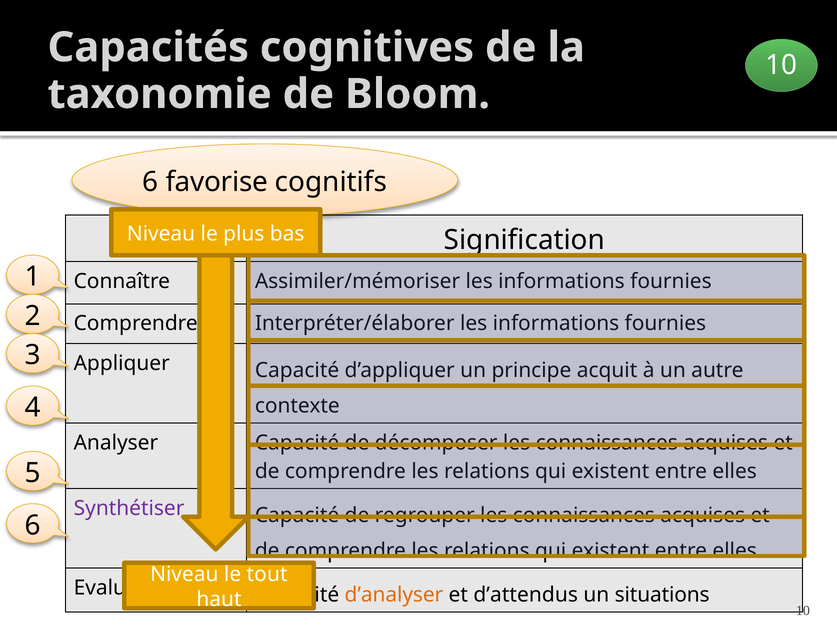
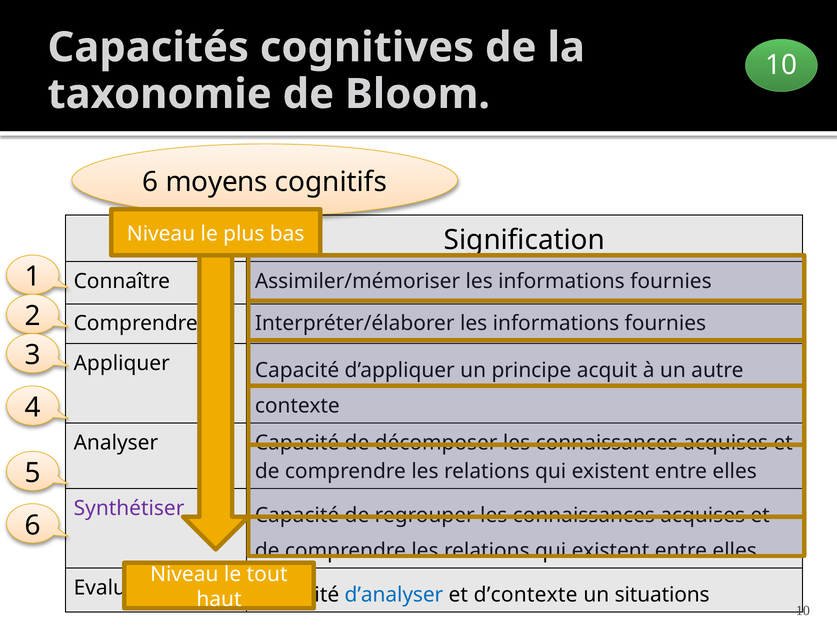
favorise: favorise -> moyens (217, 182)
d’analyser colour: orange -> blue (394, 595)
d’attendus: d’attendus -> d’contexte (526, 595)
